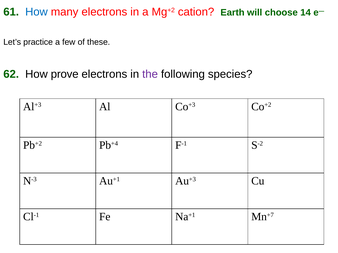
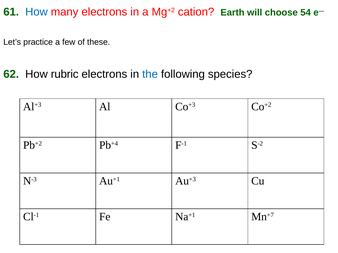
14: 14 -> 54 (306, 13)
prove: prove -> rubric (65, 74)
the colour: purple -> blue (150, 74)
